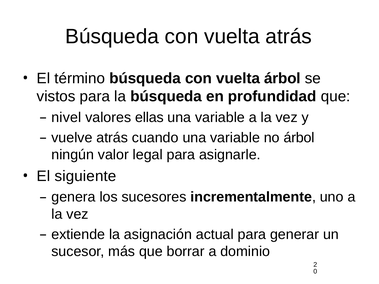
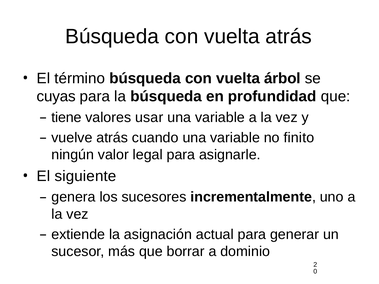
vistos: vistos -> cuyas (56, 97)
nivel: nivel -> tiene (66, 117)
ellas: ellas -> usar (149, 117)
no árbol: árbol -> finito (299, 138)
